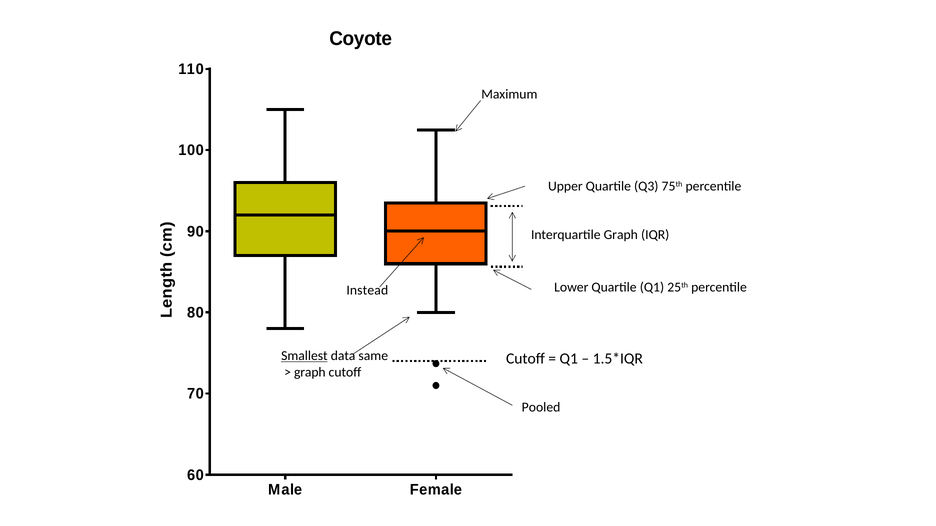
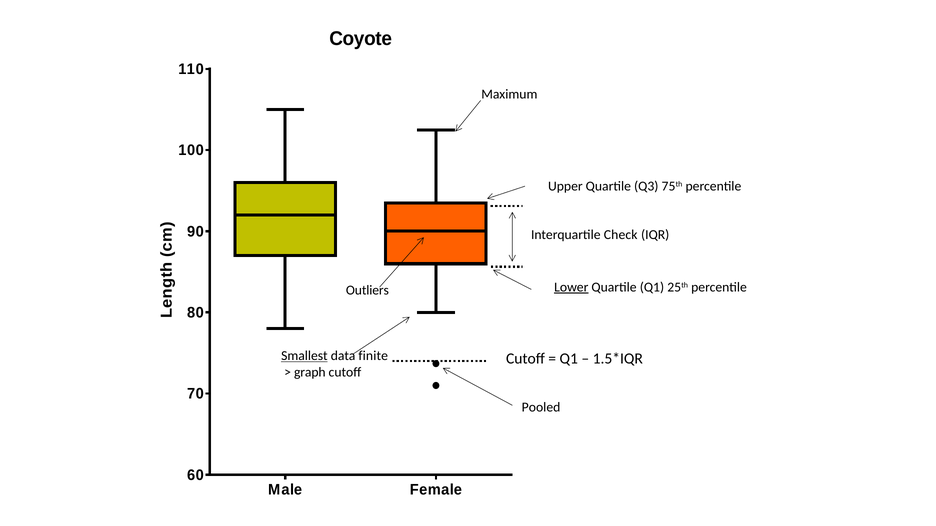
Interquartile Graph: Graph -> Check (621, 235)
Lower underline: none -> present (571, 287)
Instead: Instead -> Outliers (367, 290)
same: same -> finite (373, 356)
